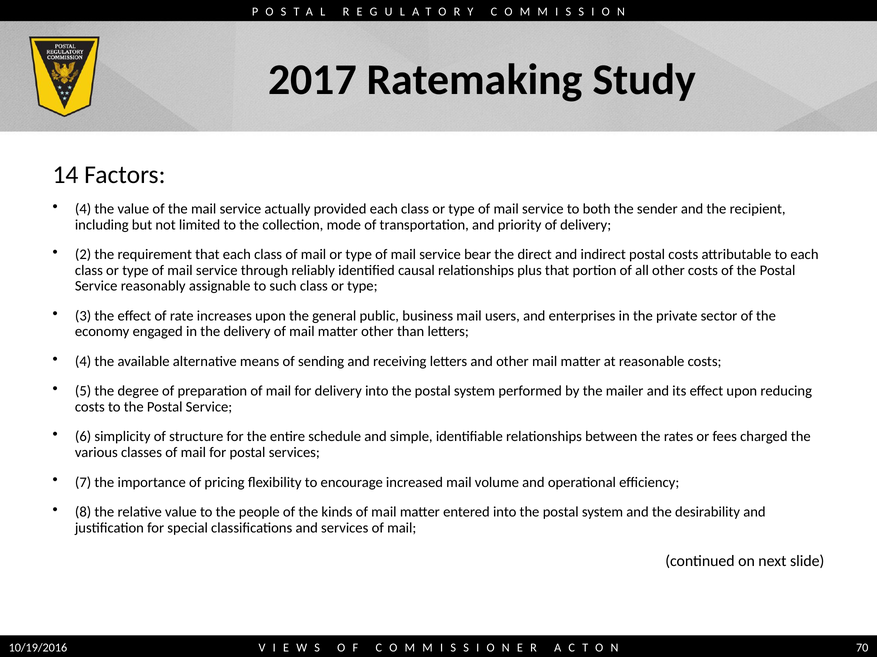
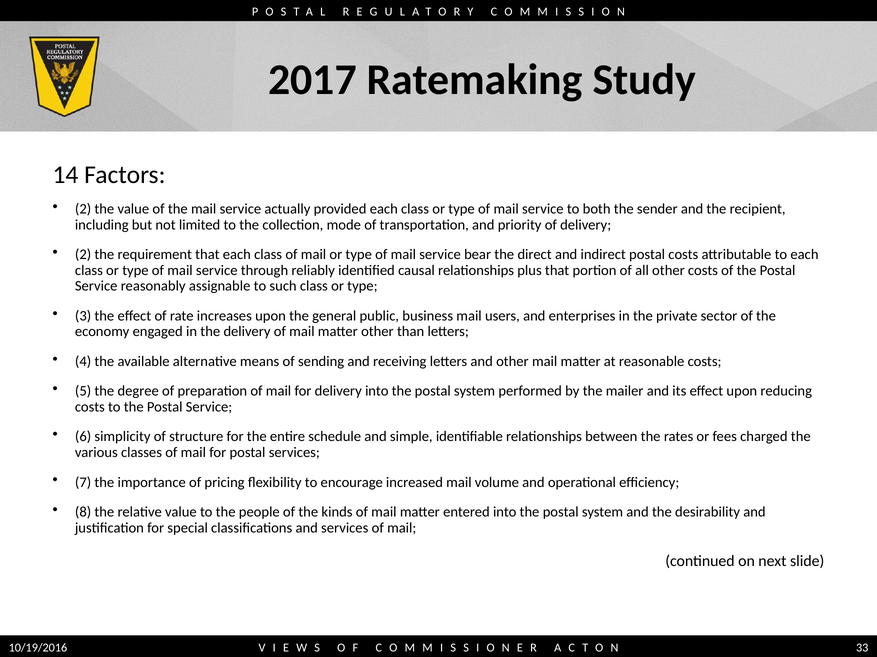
4: 4 -> 2 (83, 209)
70: 70 -> 33 (862, 648)
